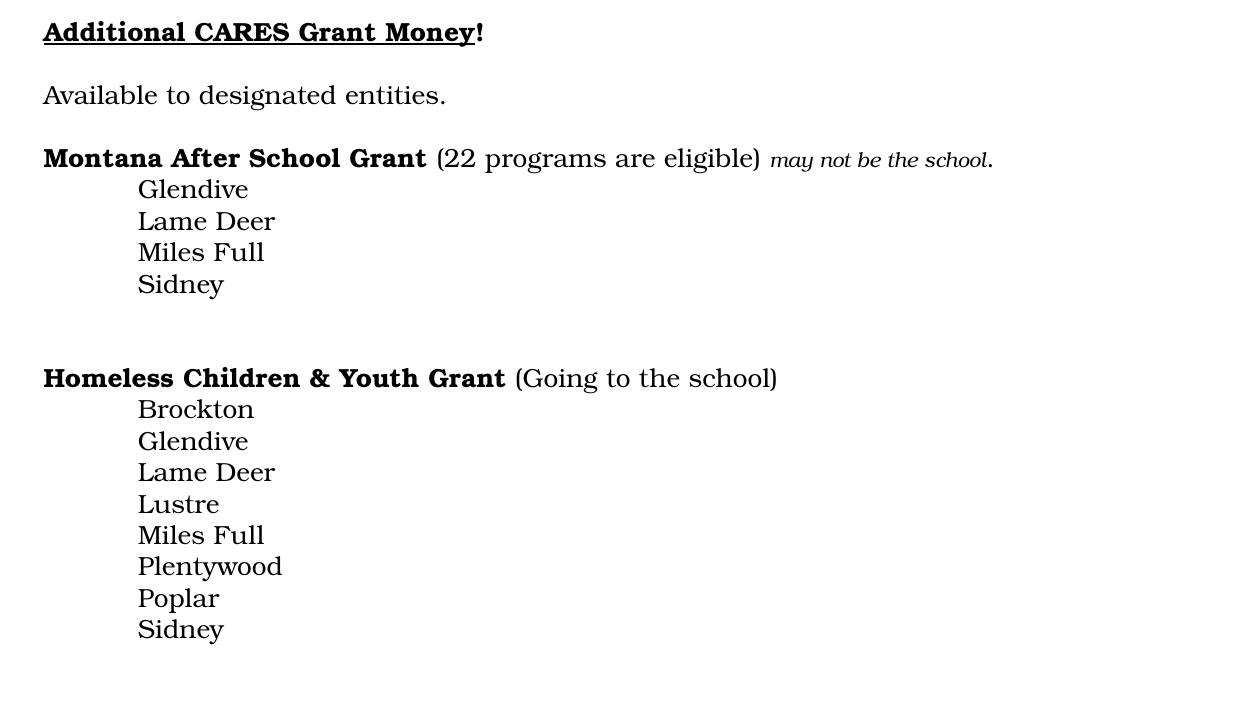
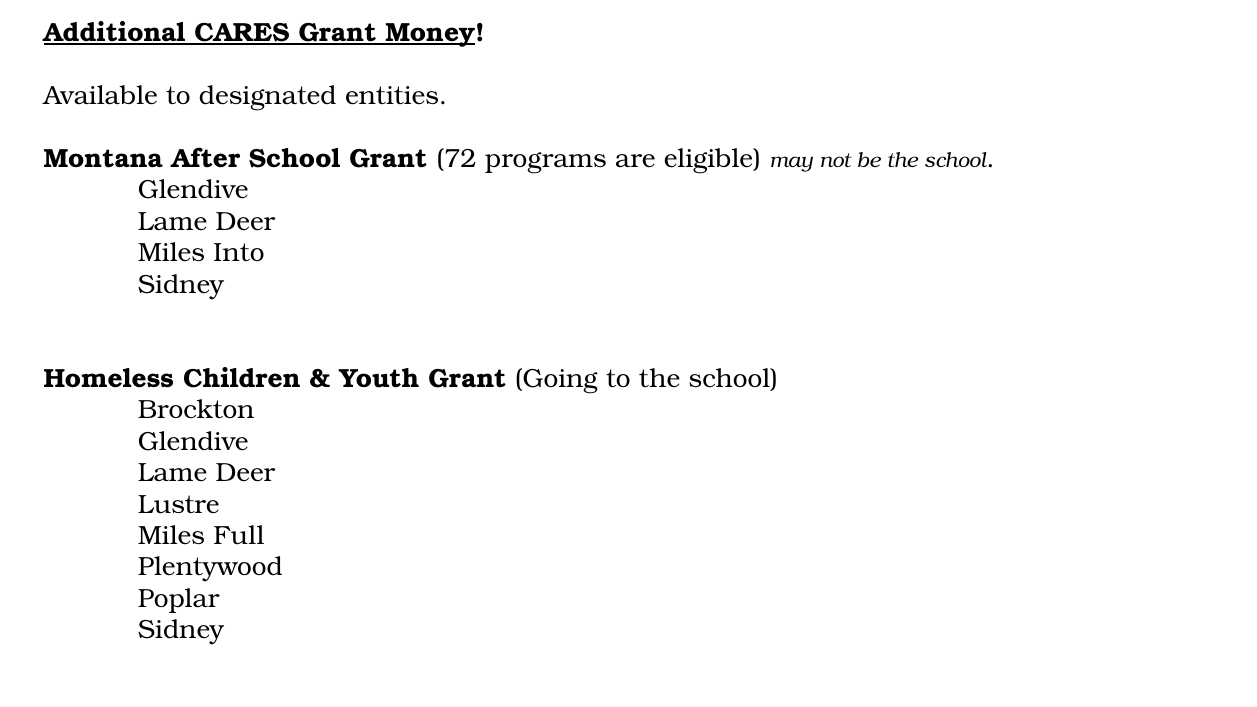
22: 22 -> 72 (456, 159)
Full: Full -> Into (239, 253)
